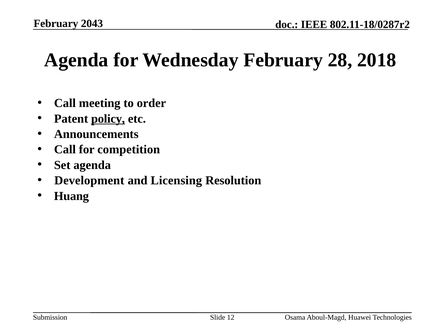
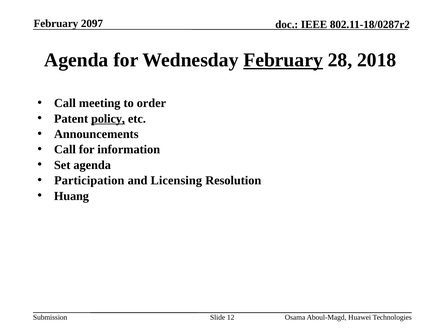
2043: 2043 -> 2097 (92, 23)
February underline: none -> present (283, 60)
competition: competition -> information (129, 149)
Development: Development -> Participation (89, 180)
